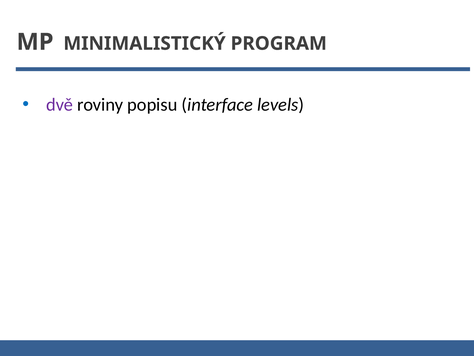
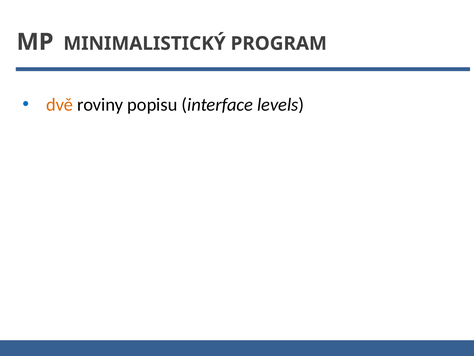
dvě colour: purple -> orange (60, 105)
